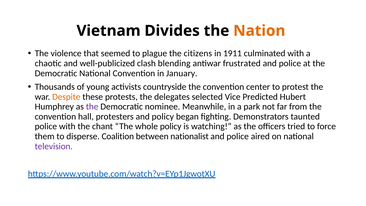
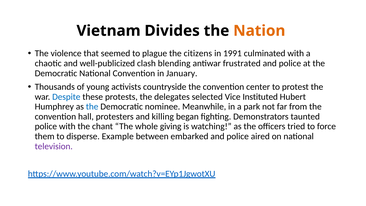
1911: 1911 -> 1991 (232, 53)
Despite colour: orange -> blue (66, 97)
Predicted: Predicted -> Instituted (260, 97)
the colour: purple -> blue (92, 107)
and policy: policy -> killing (163, 117)
whole policy: policy -> giving (171, 126)
Coalition: Coalition -> Example (118, 136)
nationalist: nationalist -> embarked (190, 136)
